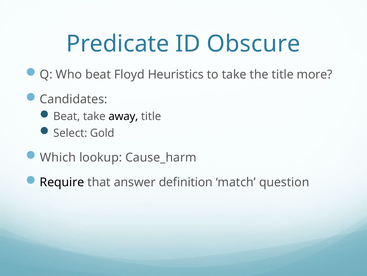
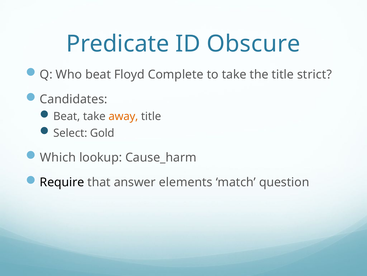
Heuristics: Heuristics -> Complete (176, 74)
more: more -> strict (314, 74)
away colour: black -> orange (123, 116)
definition: definition -> elements (186, 182)
